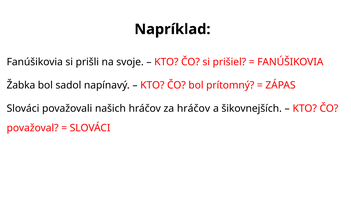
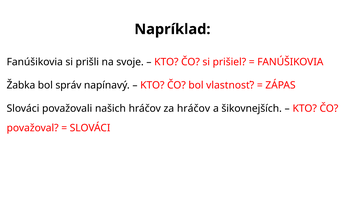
sadol: sadol -> správ (68, 85)
prítomný: prítomný -> vlastnosť (230, 85)
